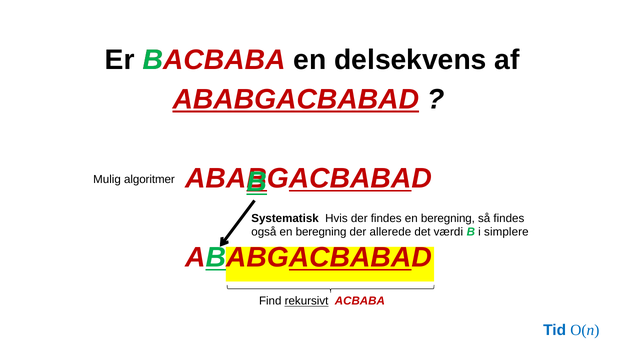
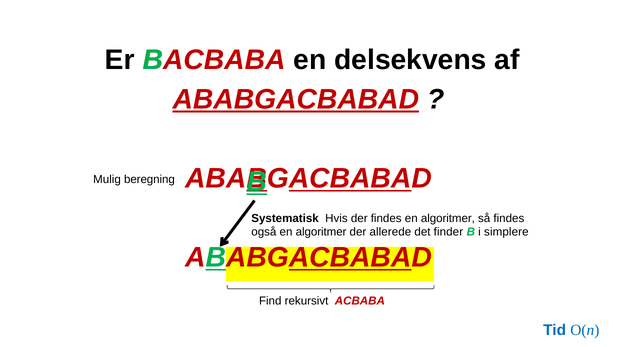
algoritmer: algoritmer -> beregning (149, 180)
findes en beregning: beregning -> algoritmer (448, 218)
også en beregning: beregning -> algoritmer (321, 232)
værdi: værdi -> finder (448, 232)
rekursivt underline: present -> none (307, 301)
